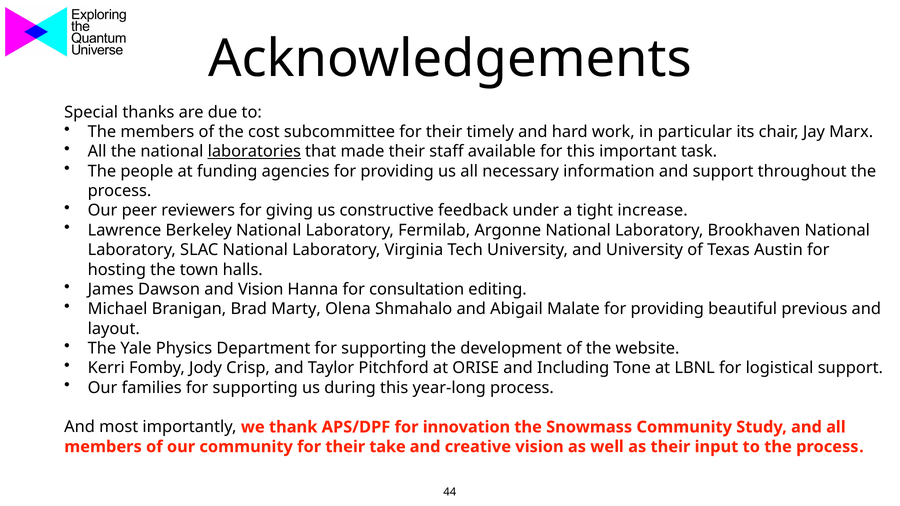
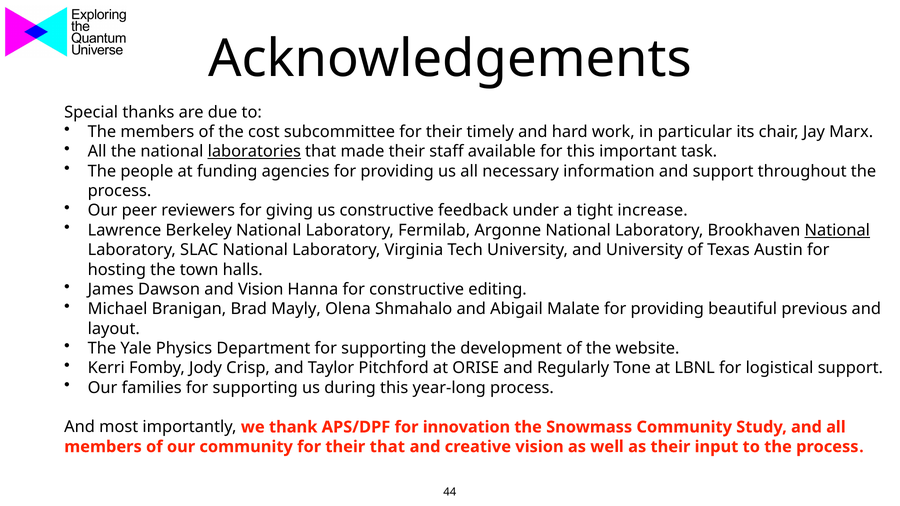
National underline: none -> present (837, 230)
for consultation: consultation -> constructive (417, 289)
Marty: Marty -> Mayly (296, 309)
Including: Including -> Regularly (573, 368)
their take: take -> that (387, 447)
